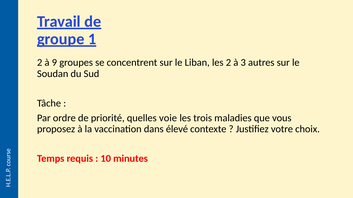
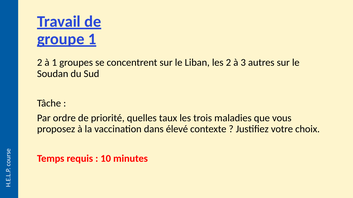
à 9: 9 -> 1 (54, 63)
voie: voie -> taux (168, 118)
